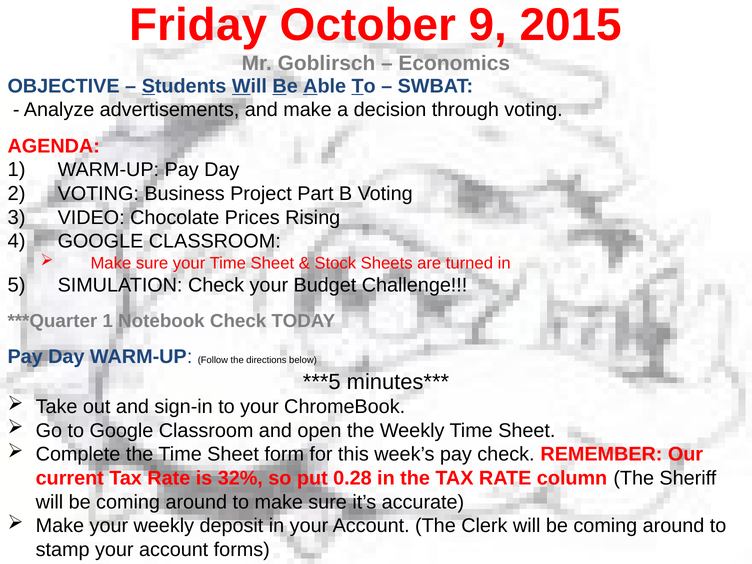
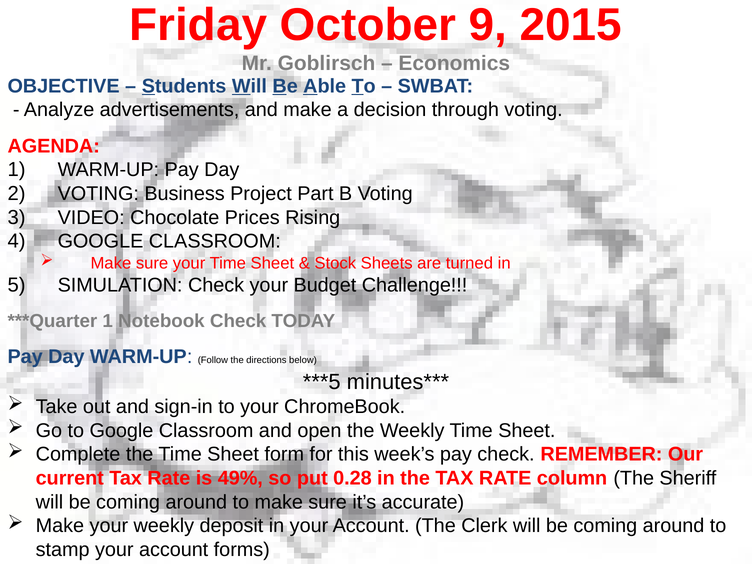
32%: 32% -> 49% (240, 478)
